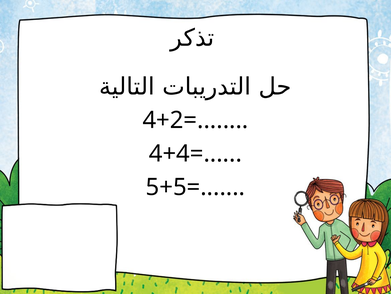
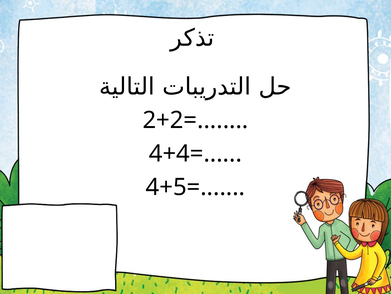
4+2=: 4+2= -> 2+2= (195, 120)
5+5=: 5+5= -> 4+5= (195, 187)
